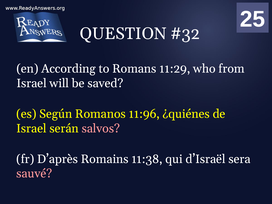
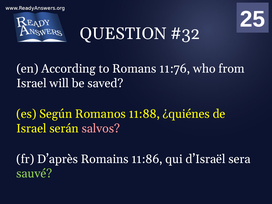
11:29: 11:29 -> 11:76 (175, 69)
11:96: 11:96 -> 11:88 (144, 114)
11:38: 11:38 -> 11:86 (147, 159)
sauvé colour: pink -> light green (34, 174)
